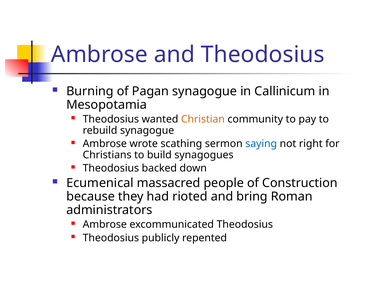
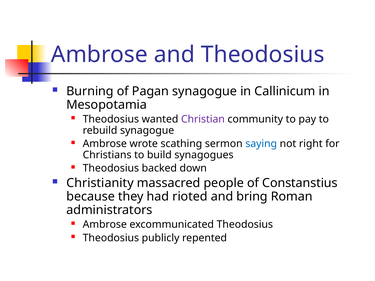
Christian colour: orange -> purple (203, 119)
Ecumenical: Ecumenical -> Christianity (100, 183)
Construction: Construction -> Constanstius (300, 183)
